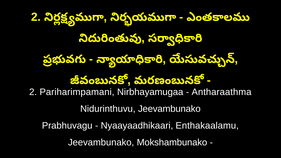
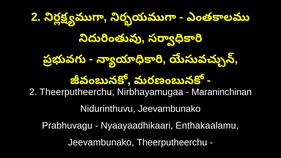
2 Pariharimpamani: Pariharimpamani -> Theerputheerchu (77, 92)
Antharaathma: Antharaathma -> Maraninchinan (222, 92)
Jeevambunako Mokshambunako: Mokshambunako -> Theerputheerchu (172, 143)
